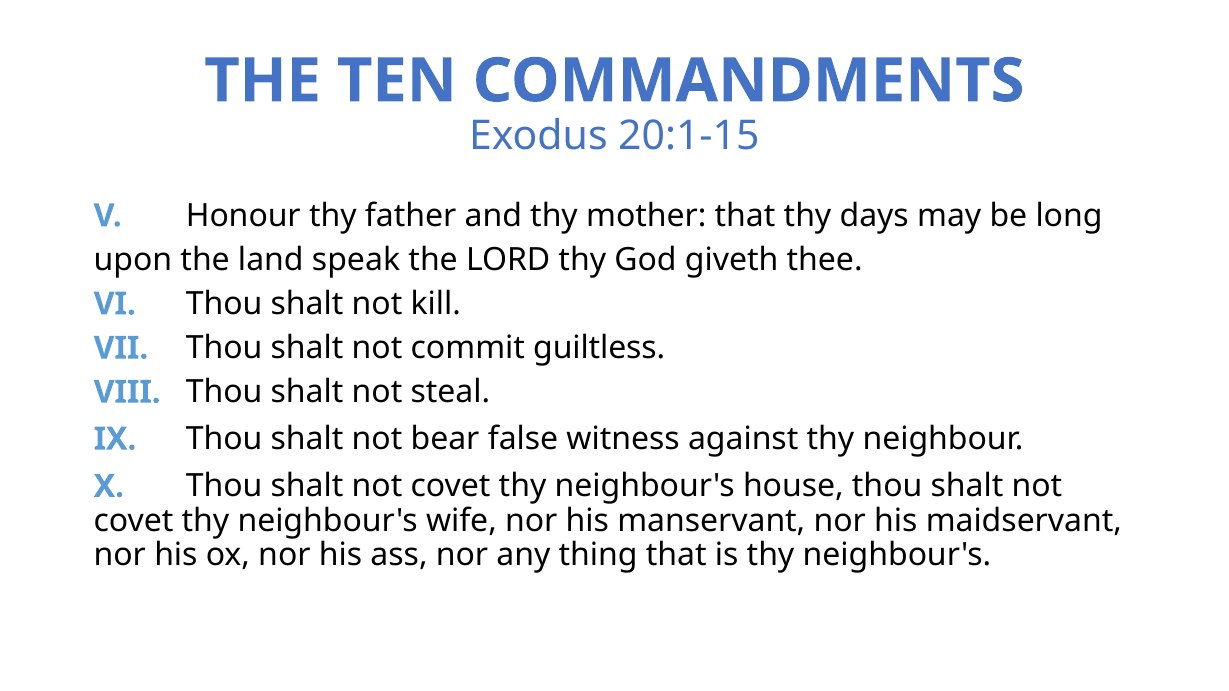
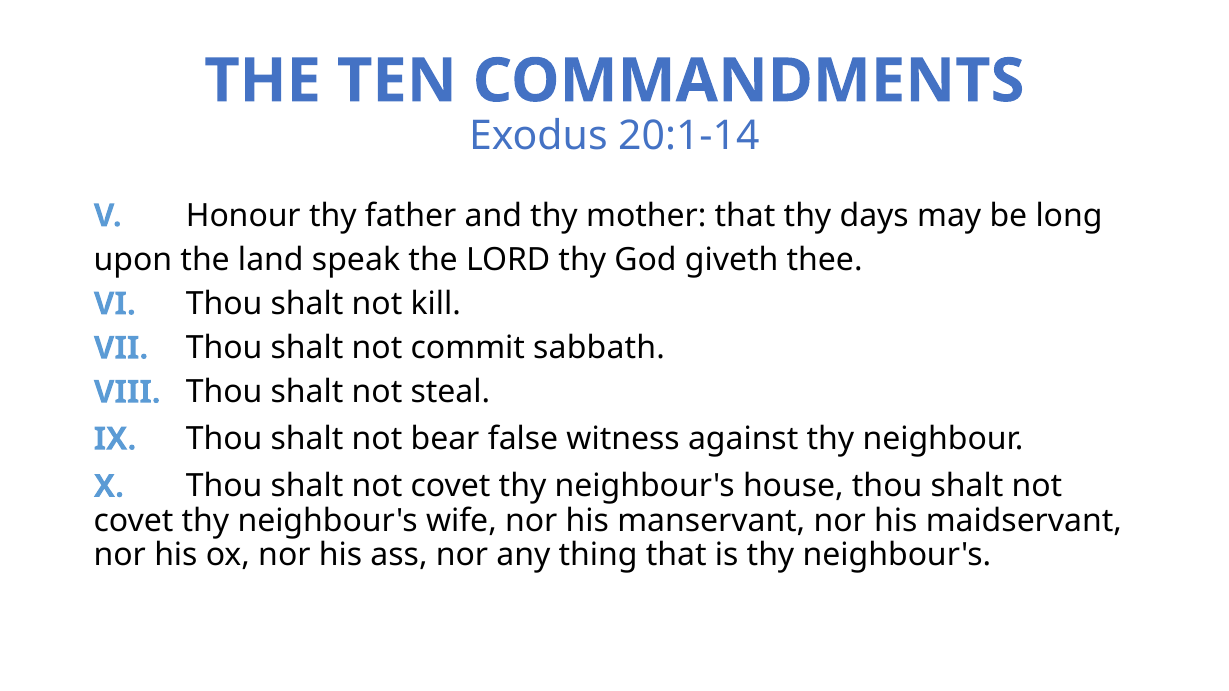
20:1-15: 20:1-15 -> 20:1-14 (689, 137)
guiltless: guiltless -> sabbath (599, 348)
